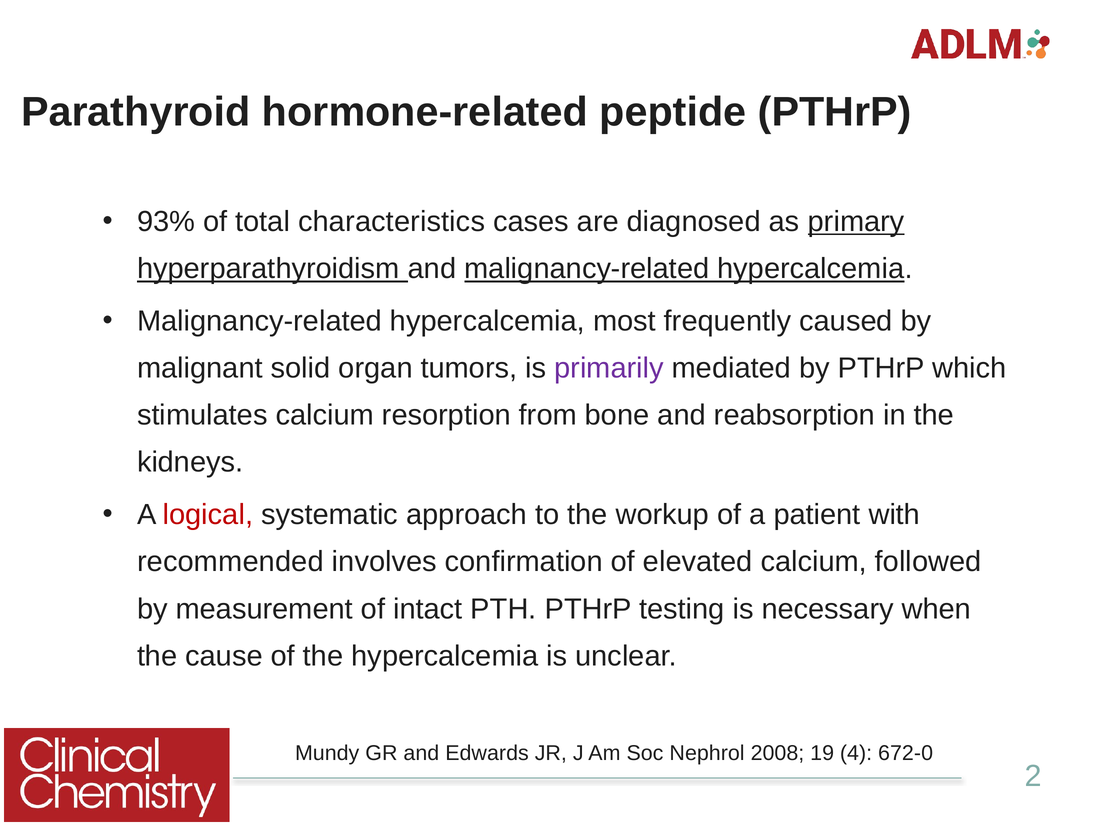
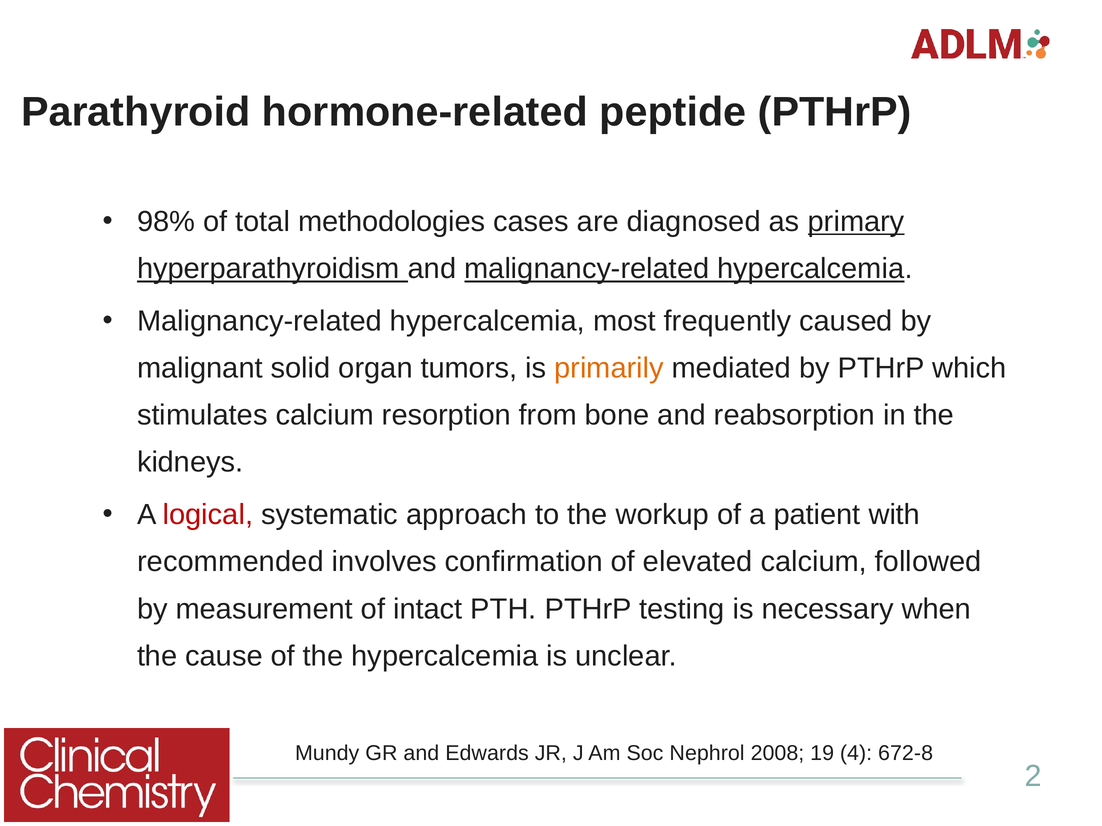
93%: 93% -> 98% (166, 222)
characteristics: characteristics -> methodologies (392, 222)
primarily colour: purple -> orange (609, 368)
672-0: 672-0 -> 672-8 (906, 754)
